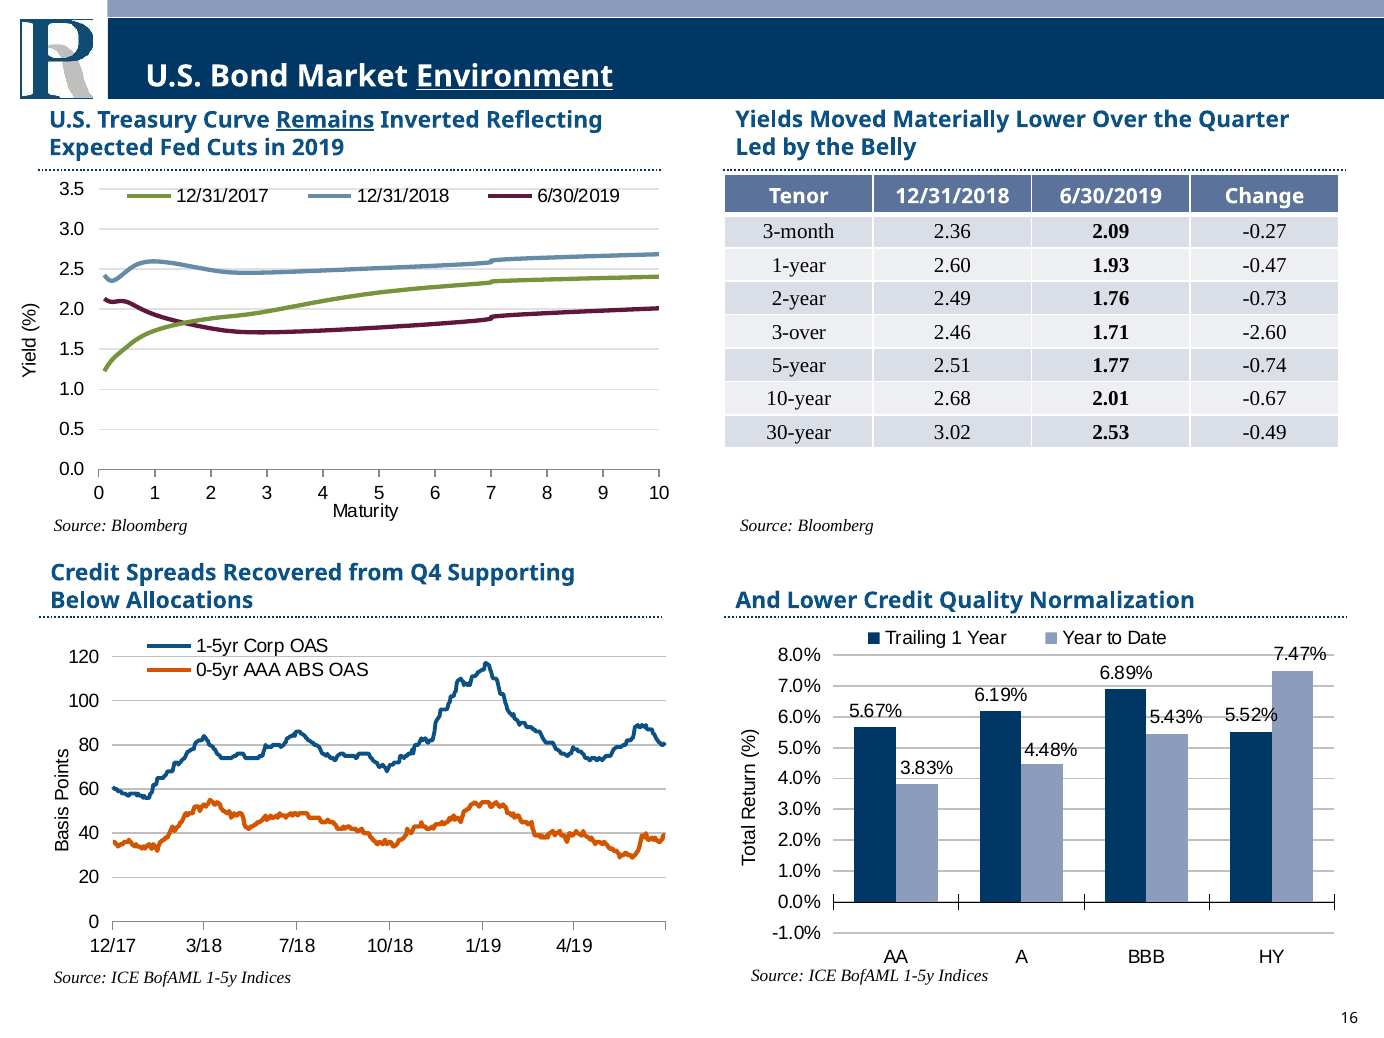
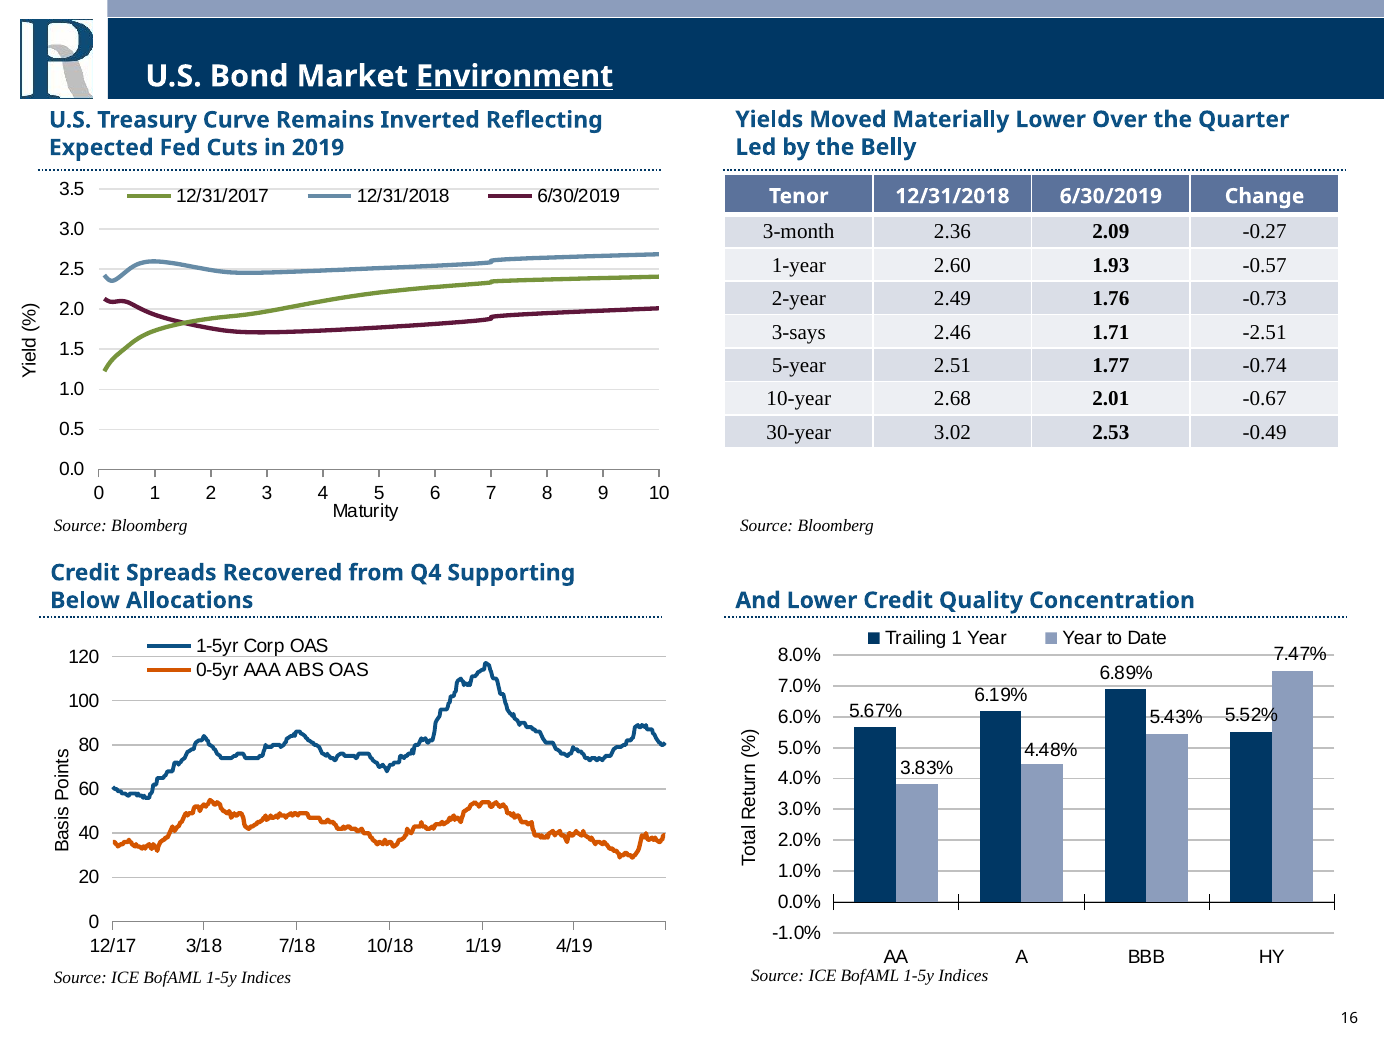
Remains underline: present -> none (325, 120)
-0.47: -0.47 -> -0.57 (1265, 265)
3-over: 3-over -> 3-says (799, 332)
-2.60: -2.60 -> -2.51 (1265, 332)
Normalization: Normalization -> Concentration (1112, 600)
